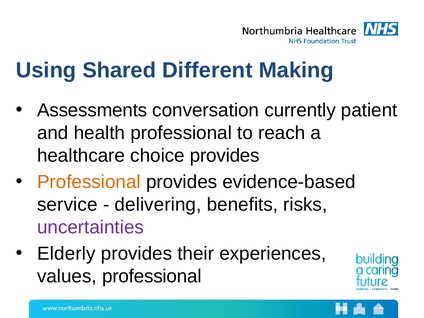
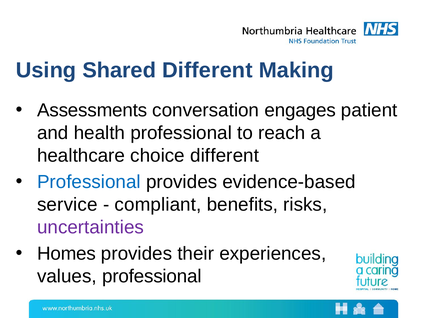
currently: currently -> engages (300, 110)
choice provides: provides -> different (225, 156)
Professional colour: orange -> blue (89, 182)
delivering: delivering -> compliant (158, 205)
Elderly: Elderly -> Homes (67, 254)
